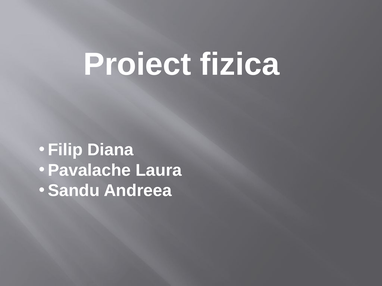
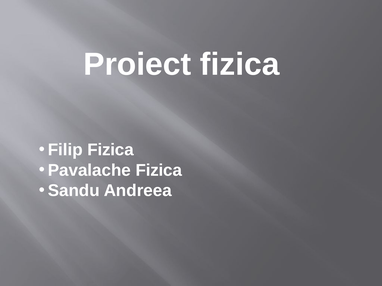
Filip Diana: Diana -> Fizica (111, 150)
Pavalache Laura: Laura -> Fizica (159, 171)
